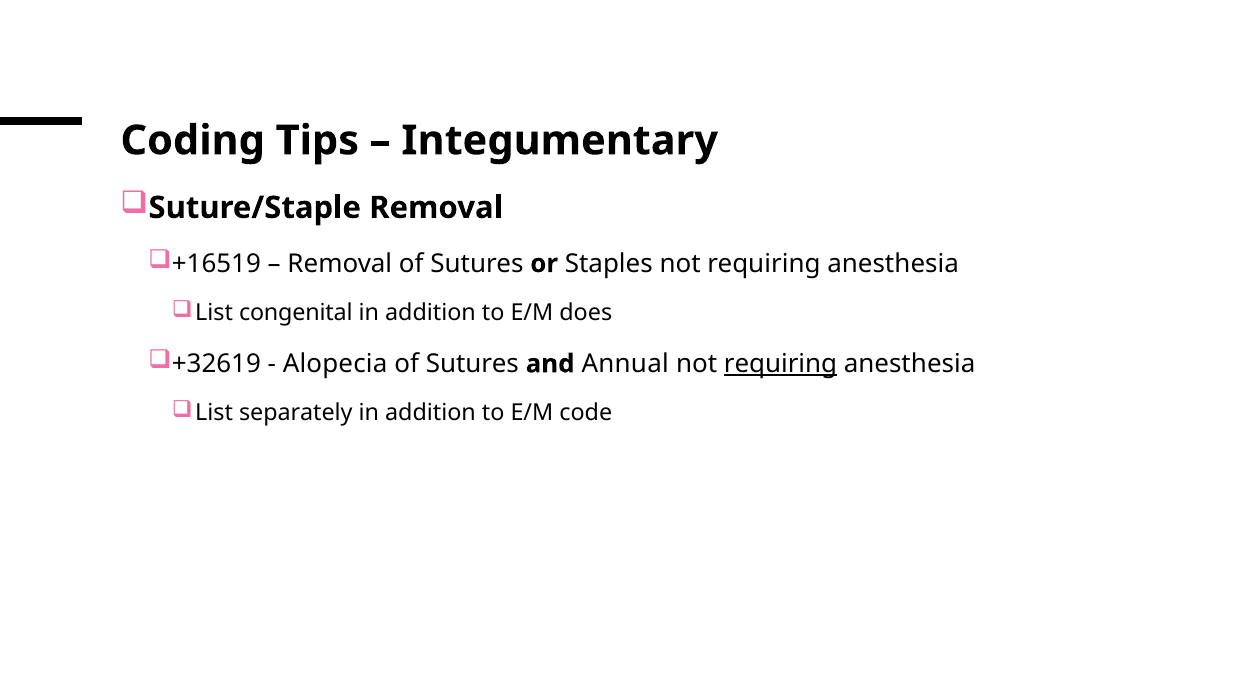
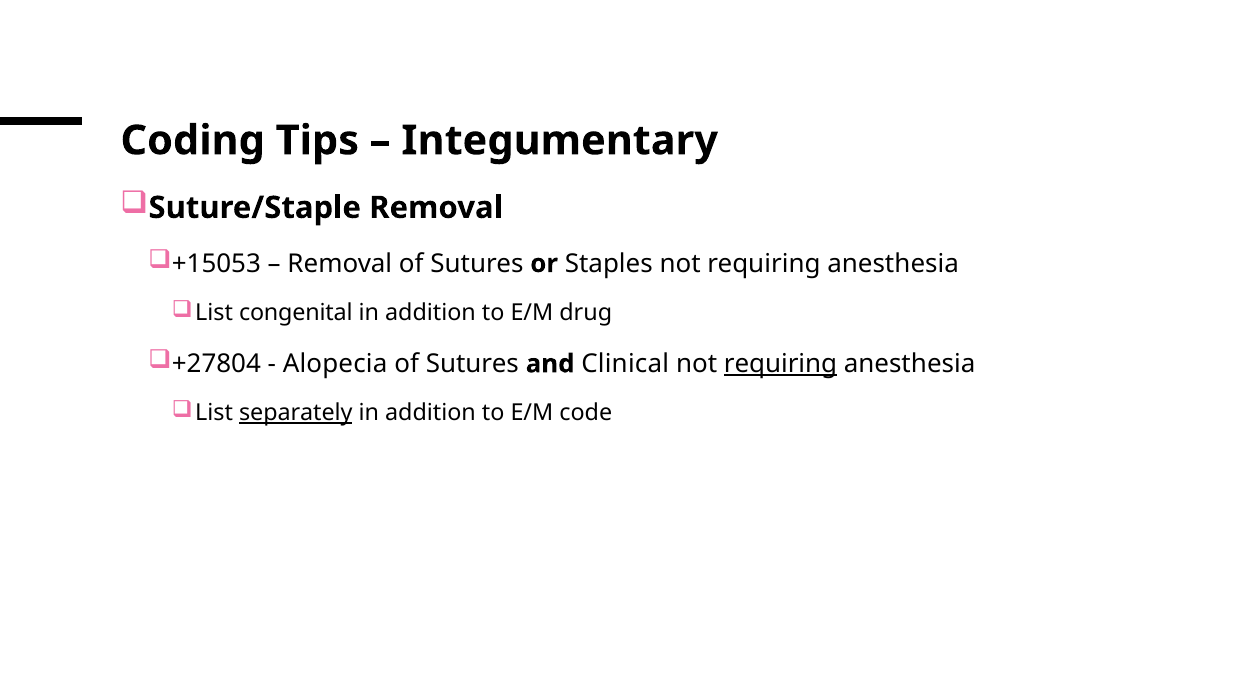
+16519: +16519 -> +15053 (216, 264)
does: does -> drug (586, 313)
+32619: +32619 -> +27804 (216, 364)
Annual: Annual -> Clinical (625, 364)
separately underline: none -> present (296, 413)
